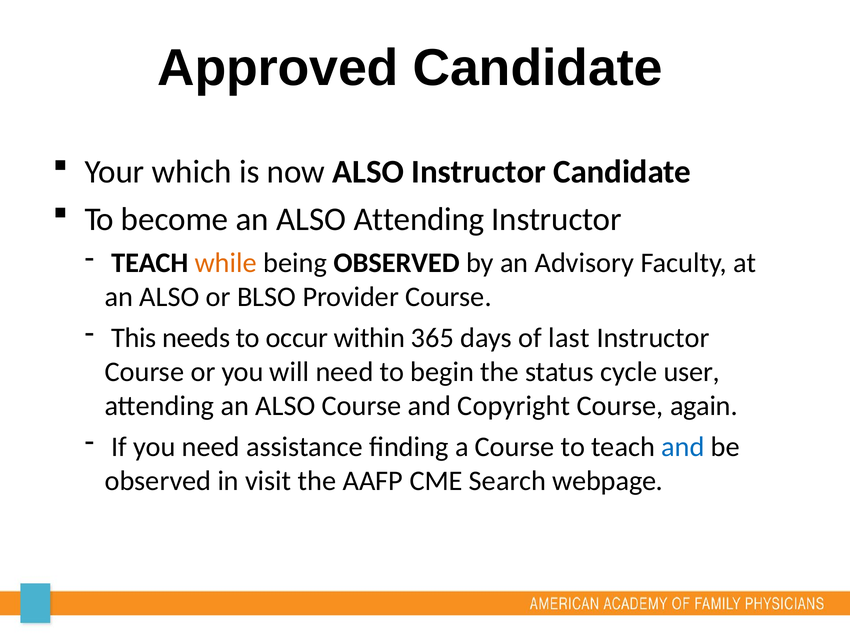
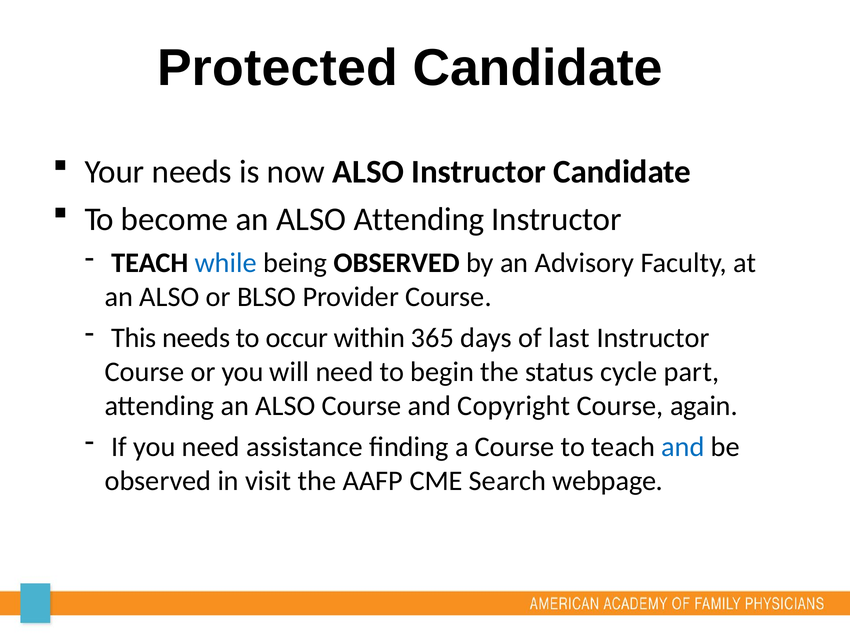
Approved: Approved -> Protected (278, 68)
Your which: which -> needs (192, 172)
while colour: orange -> blue (226, 263)
user: user -> part (691, 372)
